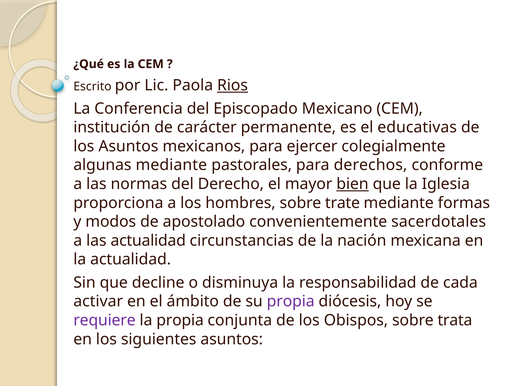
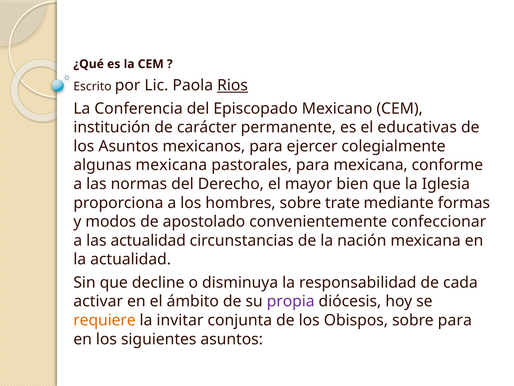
algunas mediante: mediante -> mexicana (171, 165)
para derechos: derechos -> mexicana (371, 165)
bien underline: present -> none (353, 184)
sacerdotales: sacerdotales -> confeccionar (439, 221)
requiere colour: purple -> orange (104, 320)
la propia: propia -> invitar (180, 320)
sobre trata: trata -> para (455, 320)
